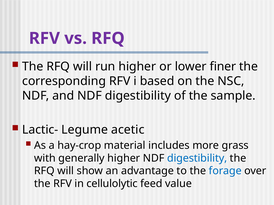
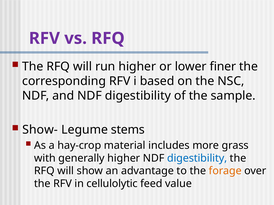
Lactic-: Lactic- -> Show- (40, 130)
acetic: acetic -> stems (128, 130)
forage colour: blue -> orange (225, 171)
